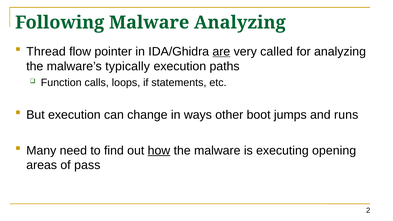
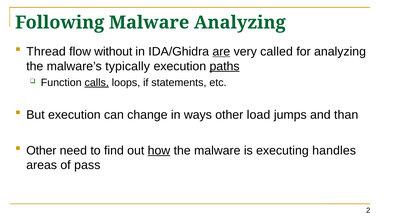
pointer: pointer -> without (113, 51)
paths underline: none -> present (225, 66)
calls underline: none -> present (97, 83)
boot: boot -> load (259, 115)
runs: runs -> than (346, 115)
Many: Many -> Other (41, 151)
opening: opening -> handles (334, 151)
